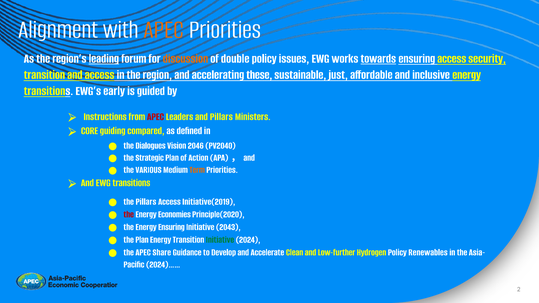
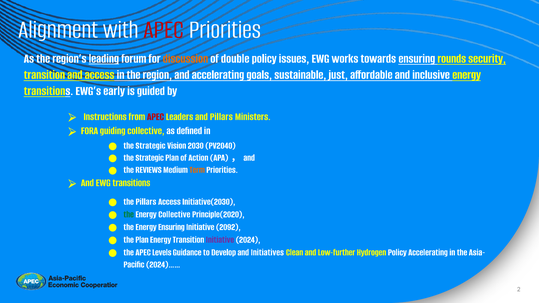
APEC colour: orange -> red (164, 29)
towards underline: present -> none (378, 58)
ensuring access: access -> rounds (452, 58)
these: these -> goals (259, 74)
CORE: CORE -> FORA (89, 130)
guiding compared: compared -> collective (146, 130)
Dialogues: Dialogues -> Strategic (150, 145)
2046: 2046 -> 2030 (196, 145)
VARIOUS: VARIOUS -> REVIEWS (149, 170)
Initiative(2019: Initiative(2019 -> Initiative(2030 (209, 201)
the colour: red -> green (129, 214)
Energy Economies: Economies -> Collective (174, 214)
2043: 2043 -> 2092 (228, 227)
Initiative colour: green -> purple (220, 240)
Share: Share -> Levels (162, 252)
Accelerate: Accelerate -> Initiatives (267, 252)
Policy Renewables: Renewables -> Accelerating (428, 252)
